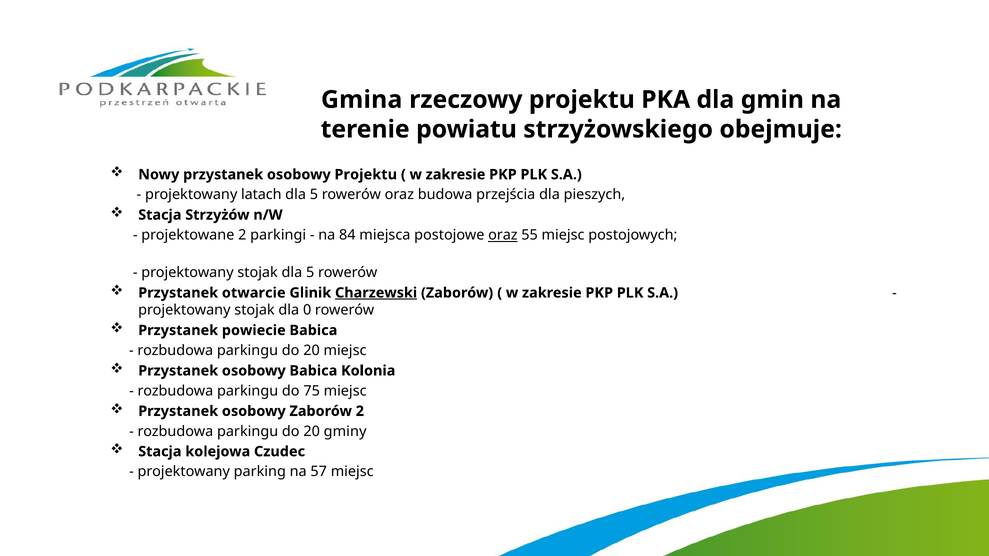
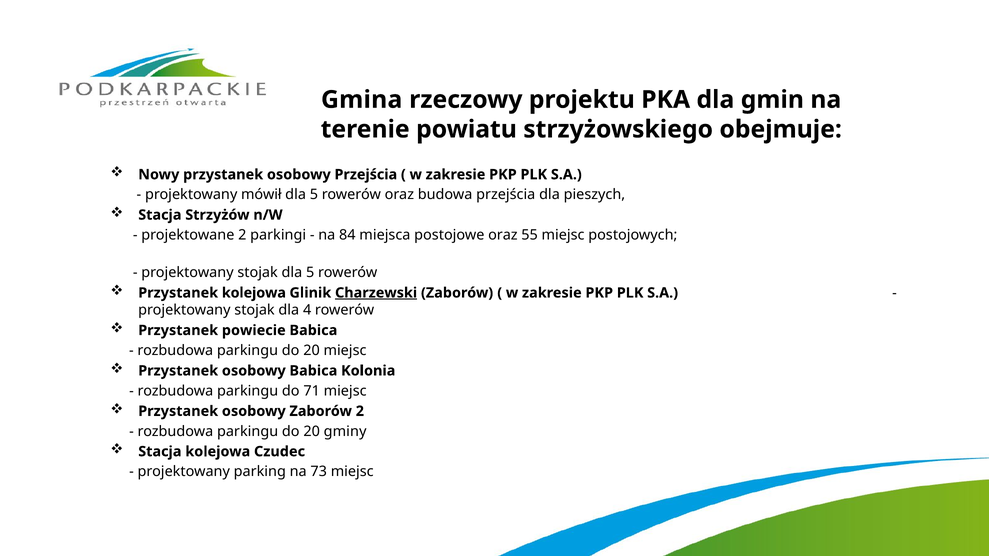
osobowy Projektu: Projektu -> Przejścia (366, 175)
latach: latach -> mówił (261, 195)
oraz underline: present -> none (503, 235)
Przystanek otwarcie: otwarcie -> kolejowa (254, 293)
0: 0 -> 4 (307, 310)
75: 75 -> 71 (312, 391)
57: 57 -> 73 (319, 472)
